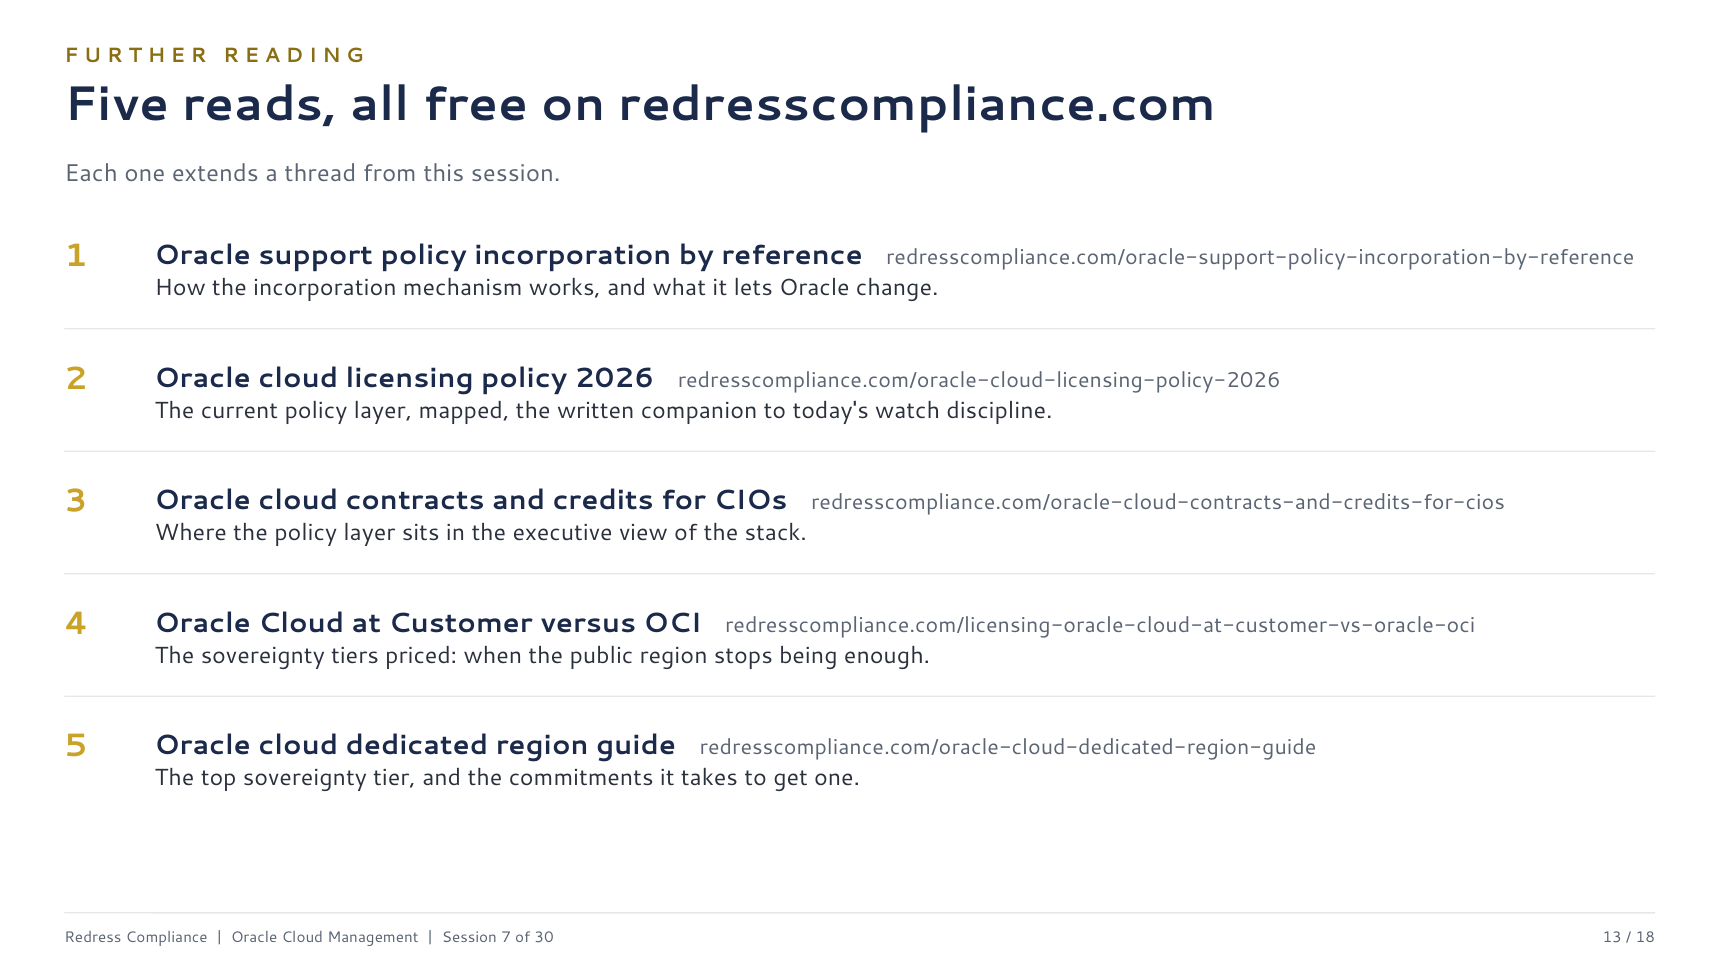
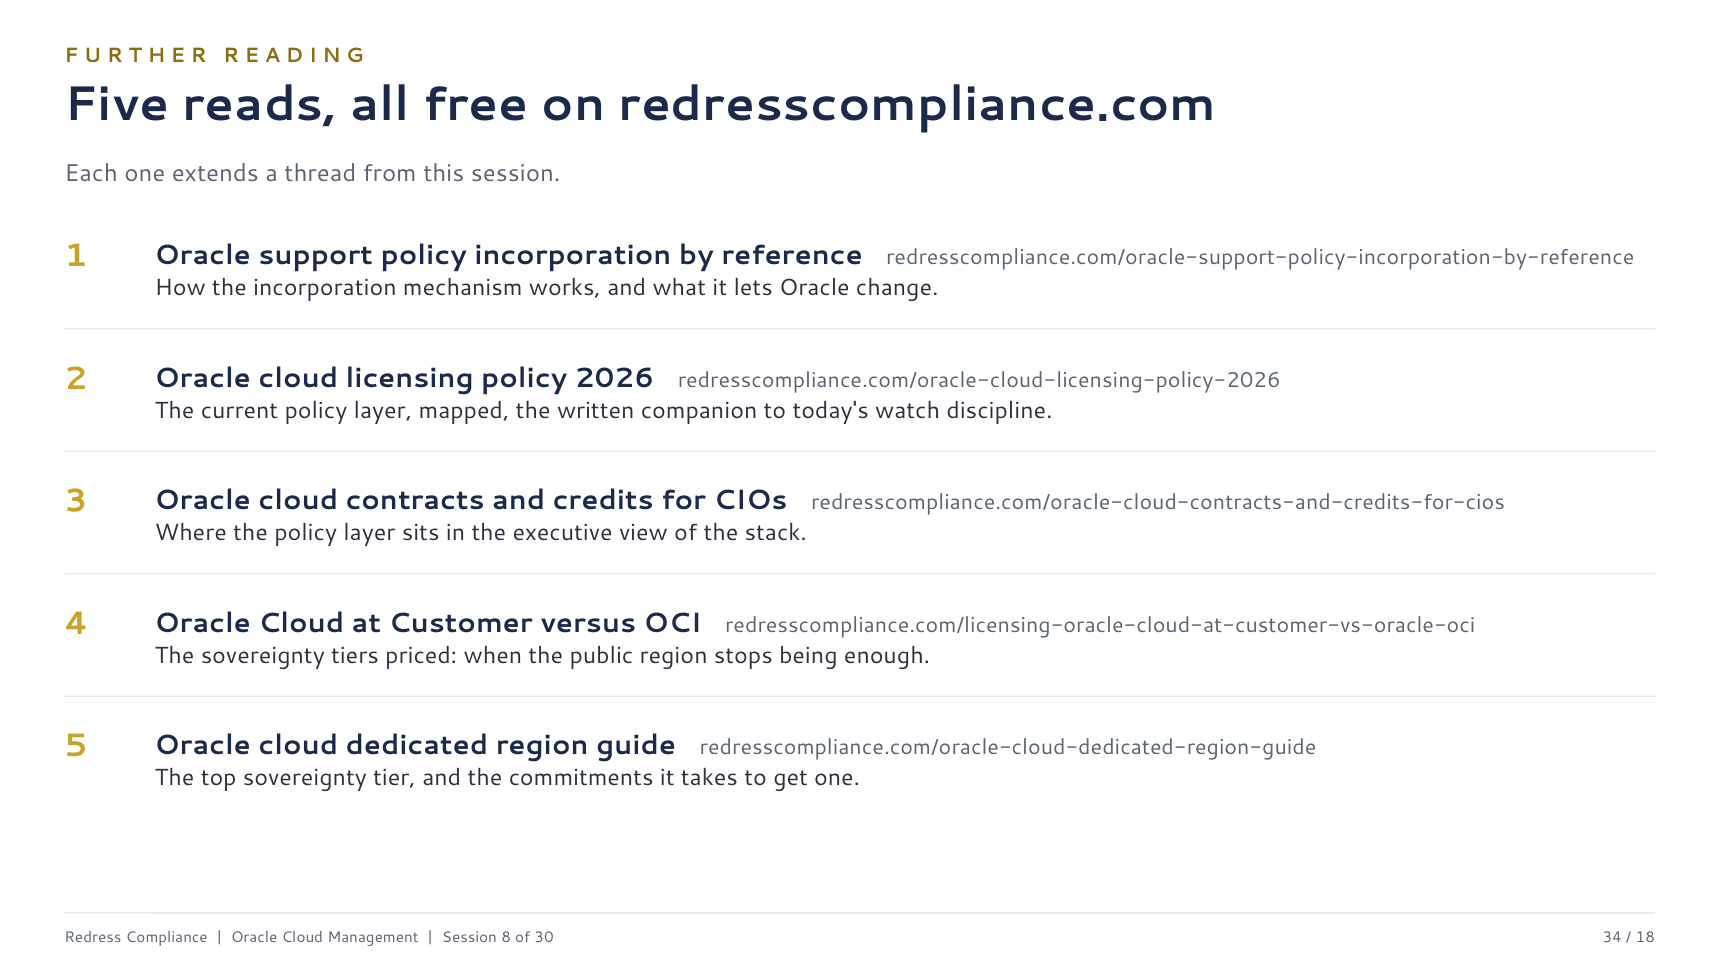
7: 7 -> 8 (506, 938)
13: 13 -> 34 (1612, 938)
